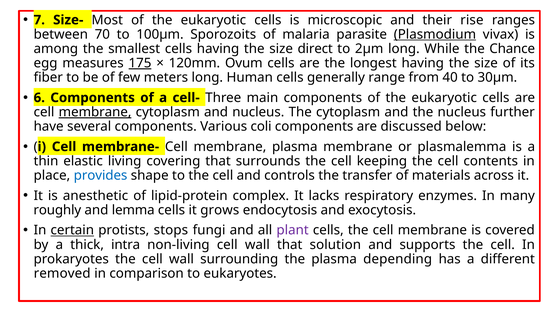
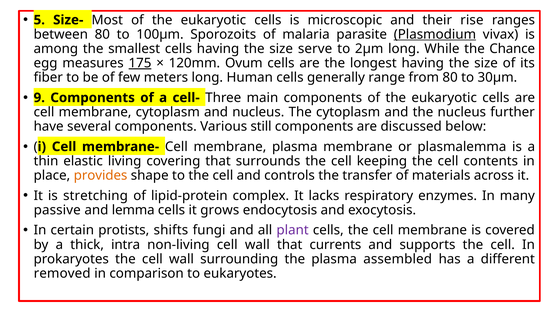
7: 7 -> 5 (39, 20)
between 70: 70 -> 80 (102, 34)
direct: direct -> serve (315, 49)
from 40: 40 -> 80 (450, 78)
6: 6 -> 9 (39, 98)
membrane underline: present -> none (95, 112)
coli: coli -> still (261, 127)
provides colour: blue -> orange (101, 176)
anesthetic: anesthetic -> stretching (95, 196)
roughly: roughly -> passive (57, 210)
certain underline: present -> none (72, 230)
stops: stops -> shifts (171, 230)
solution: solution -> currents (335, 245)
depending: depending -> assembled (398, 259)
